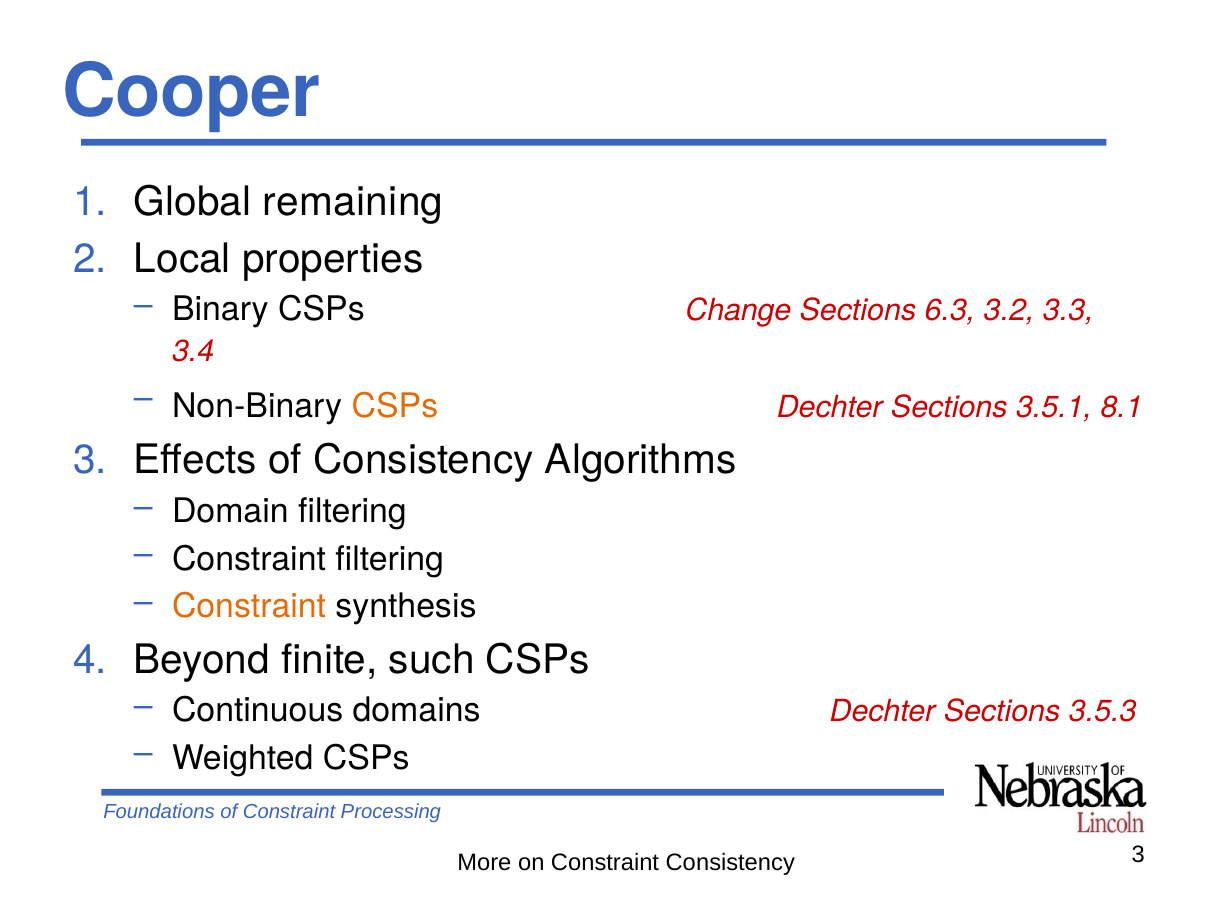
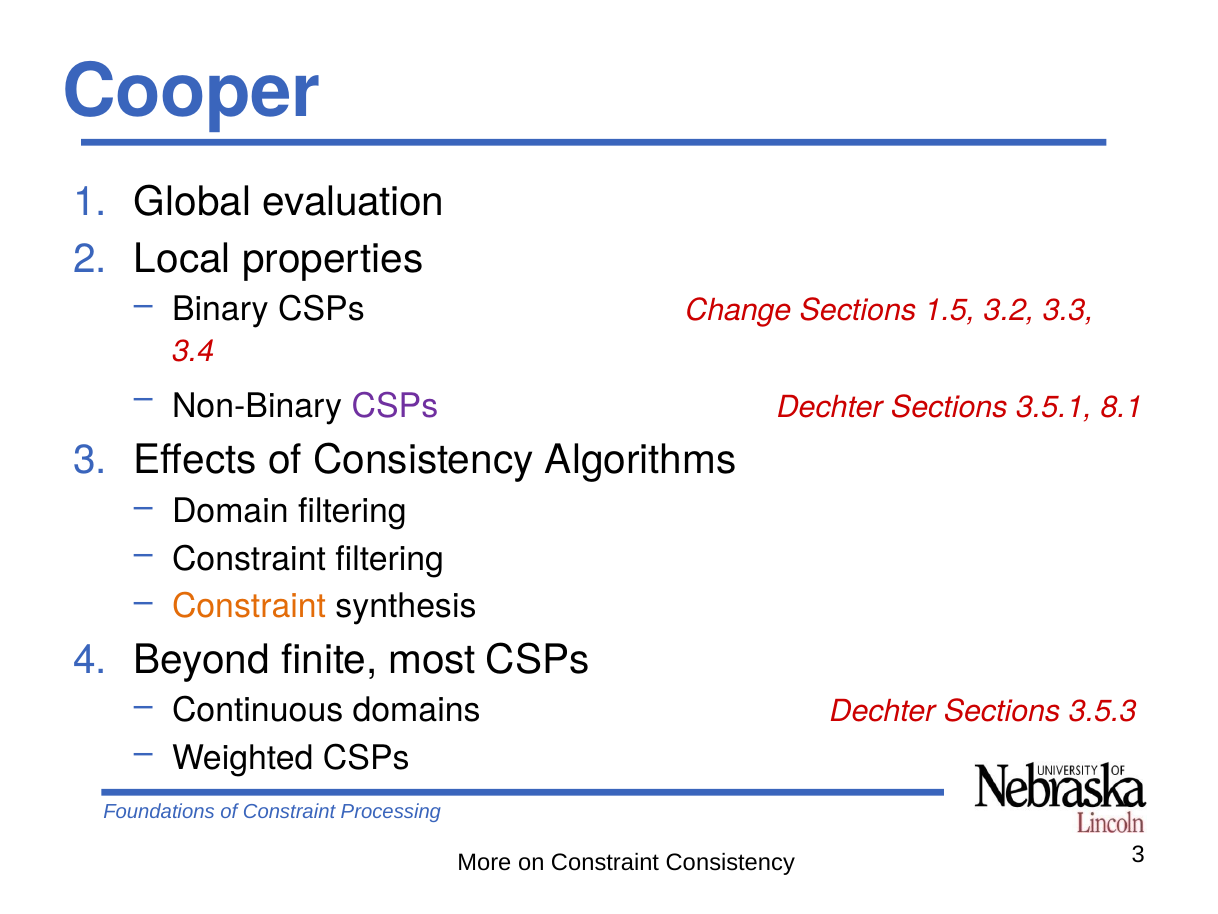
remaining: remaining -> evaluation (353, 202)
6.3: 6.3 -> 1.5 (950, 311)
CSPs colour: orange -> purple (395, 406)
such: such -> most (432, 659)
